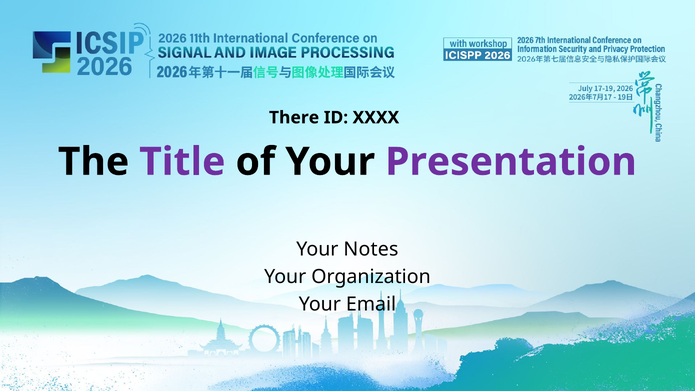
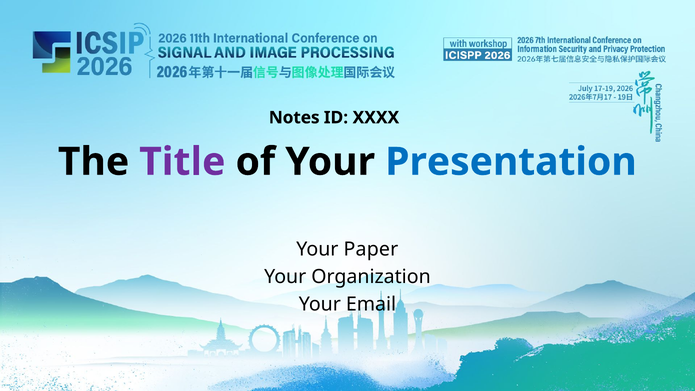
There: There -> Notes (294, 118)
Presentation colour: purple -> blue (511, 162)
Notes: Notes -> Paper (371, 249)
